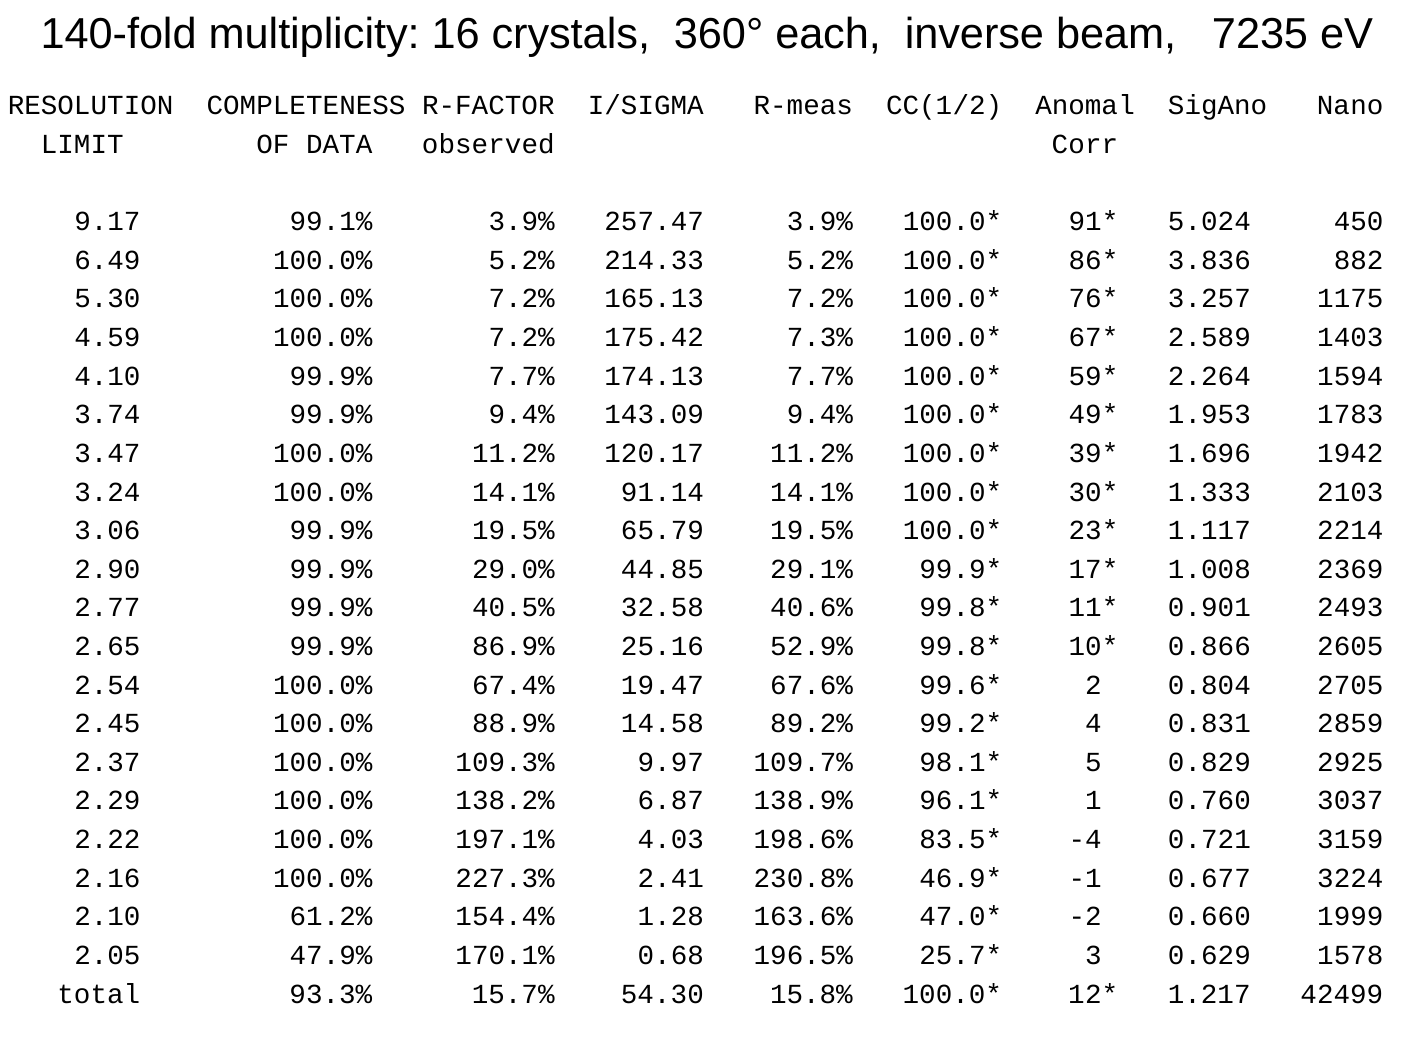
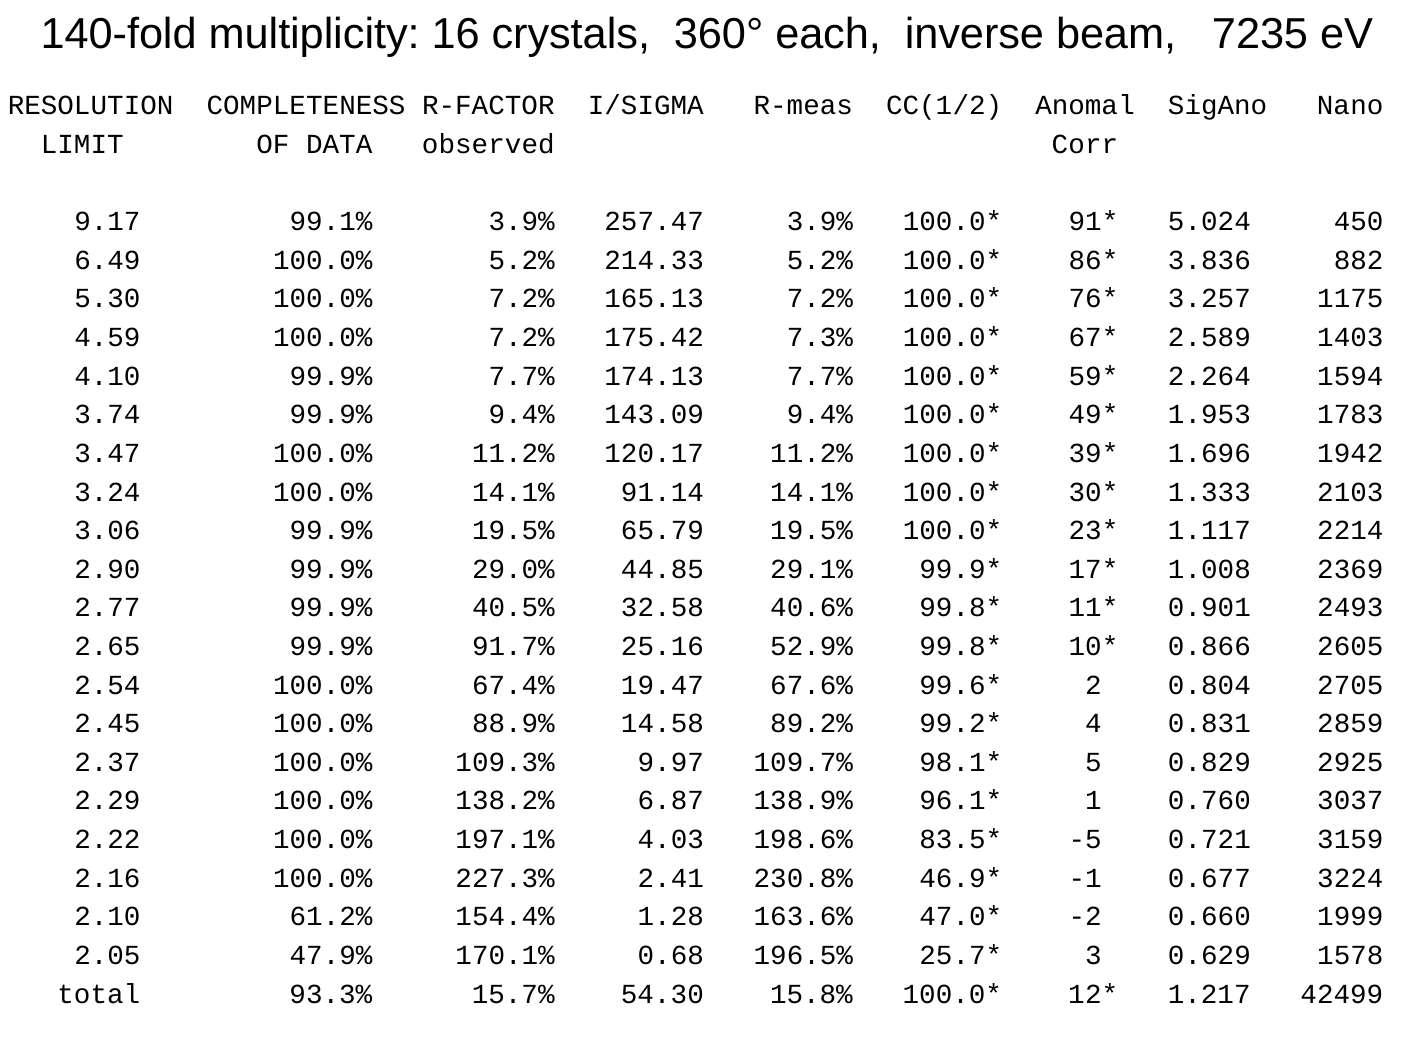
86.9%: 86.9% -> 91.7% (513, 647)
-4: -4 -> -5 (1085, 840)
